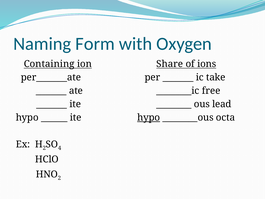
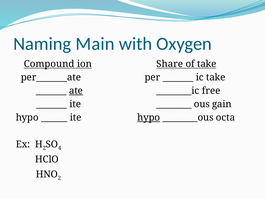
Form: Form -> Main (95, 44)
Containing: Containing -> Compound (49, 64)
of ions: ions -> take (207, 64)
ate underline: none -> present (76, 91)
lead: lead -> gain (222, 104)
